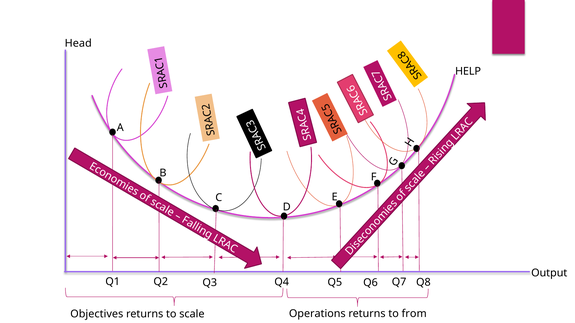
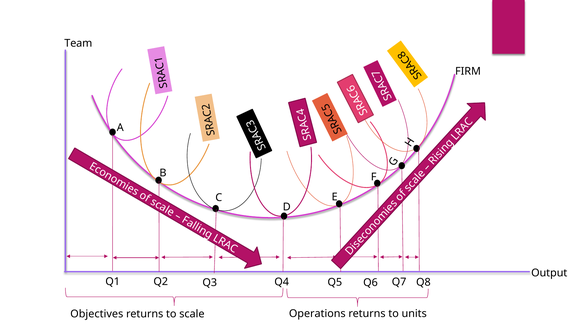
Head: Head -> Team (78, 43)
HELP: HELP -> FIRM (468, 71)
from: from -> units (414, 314)
